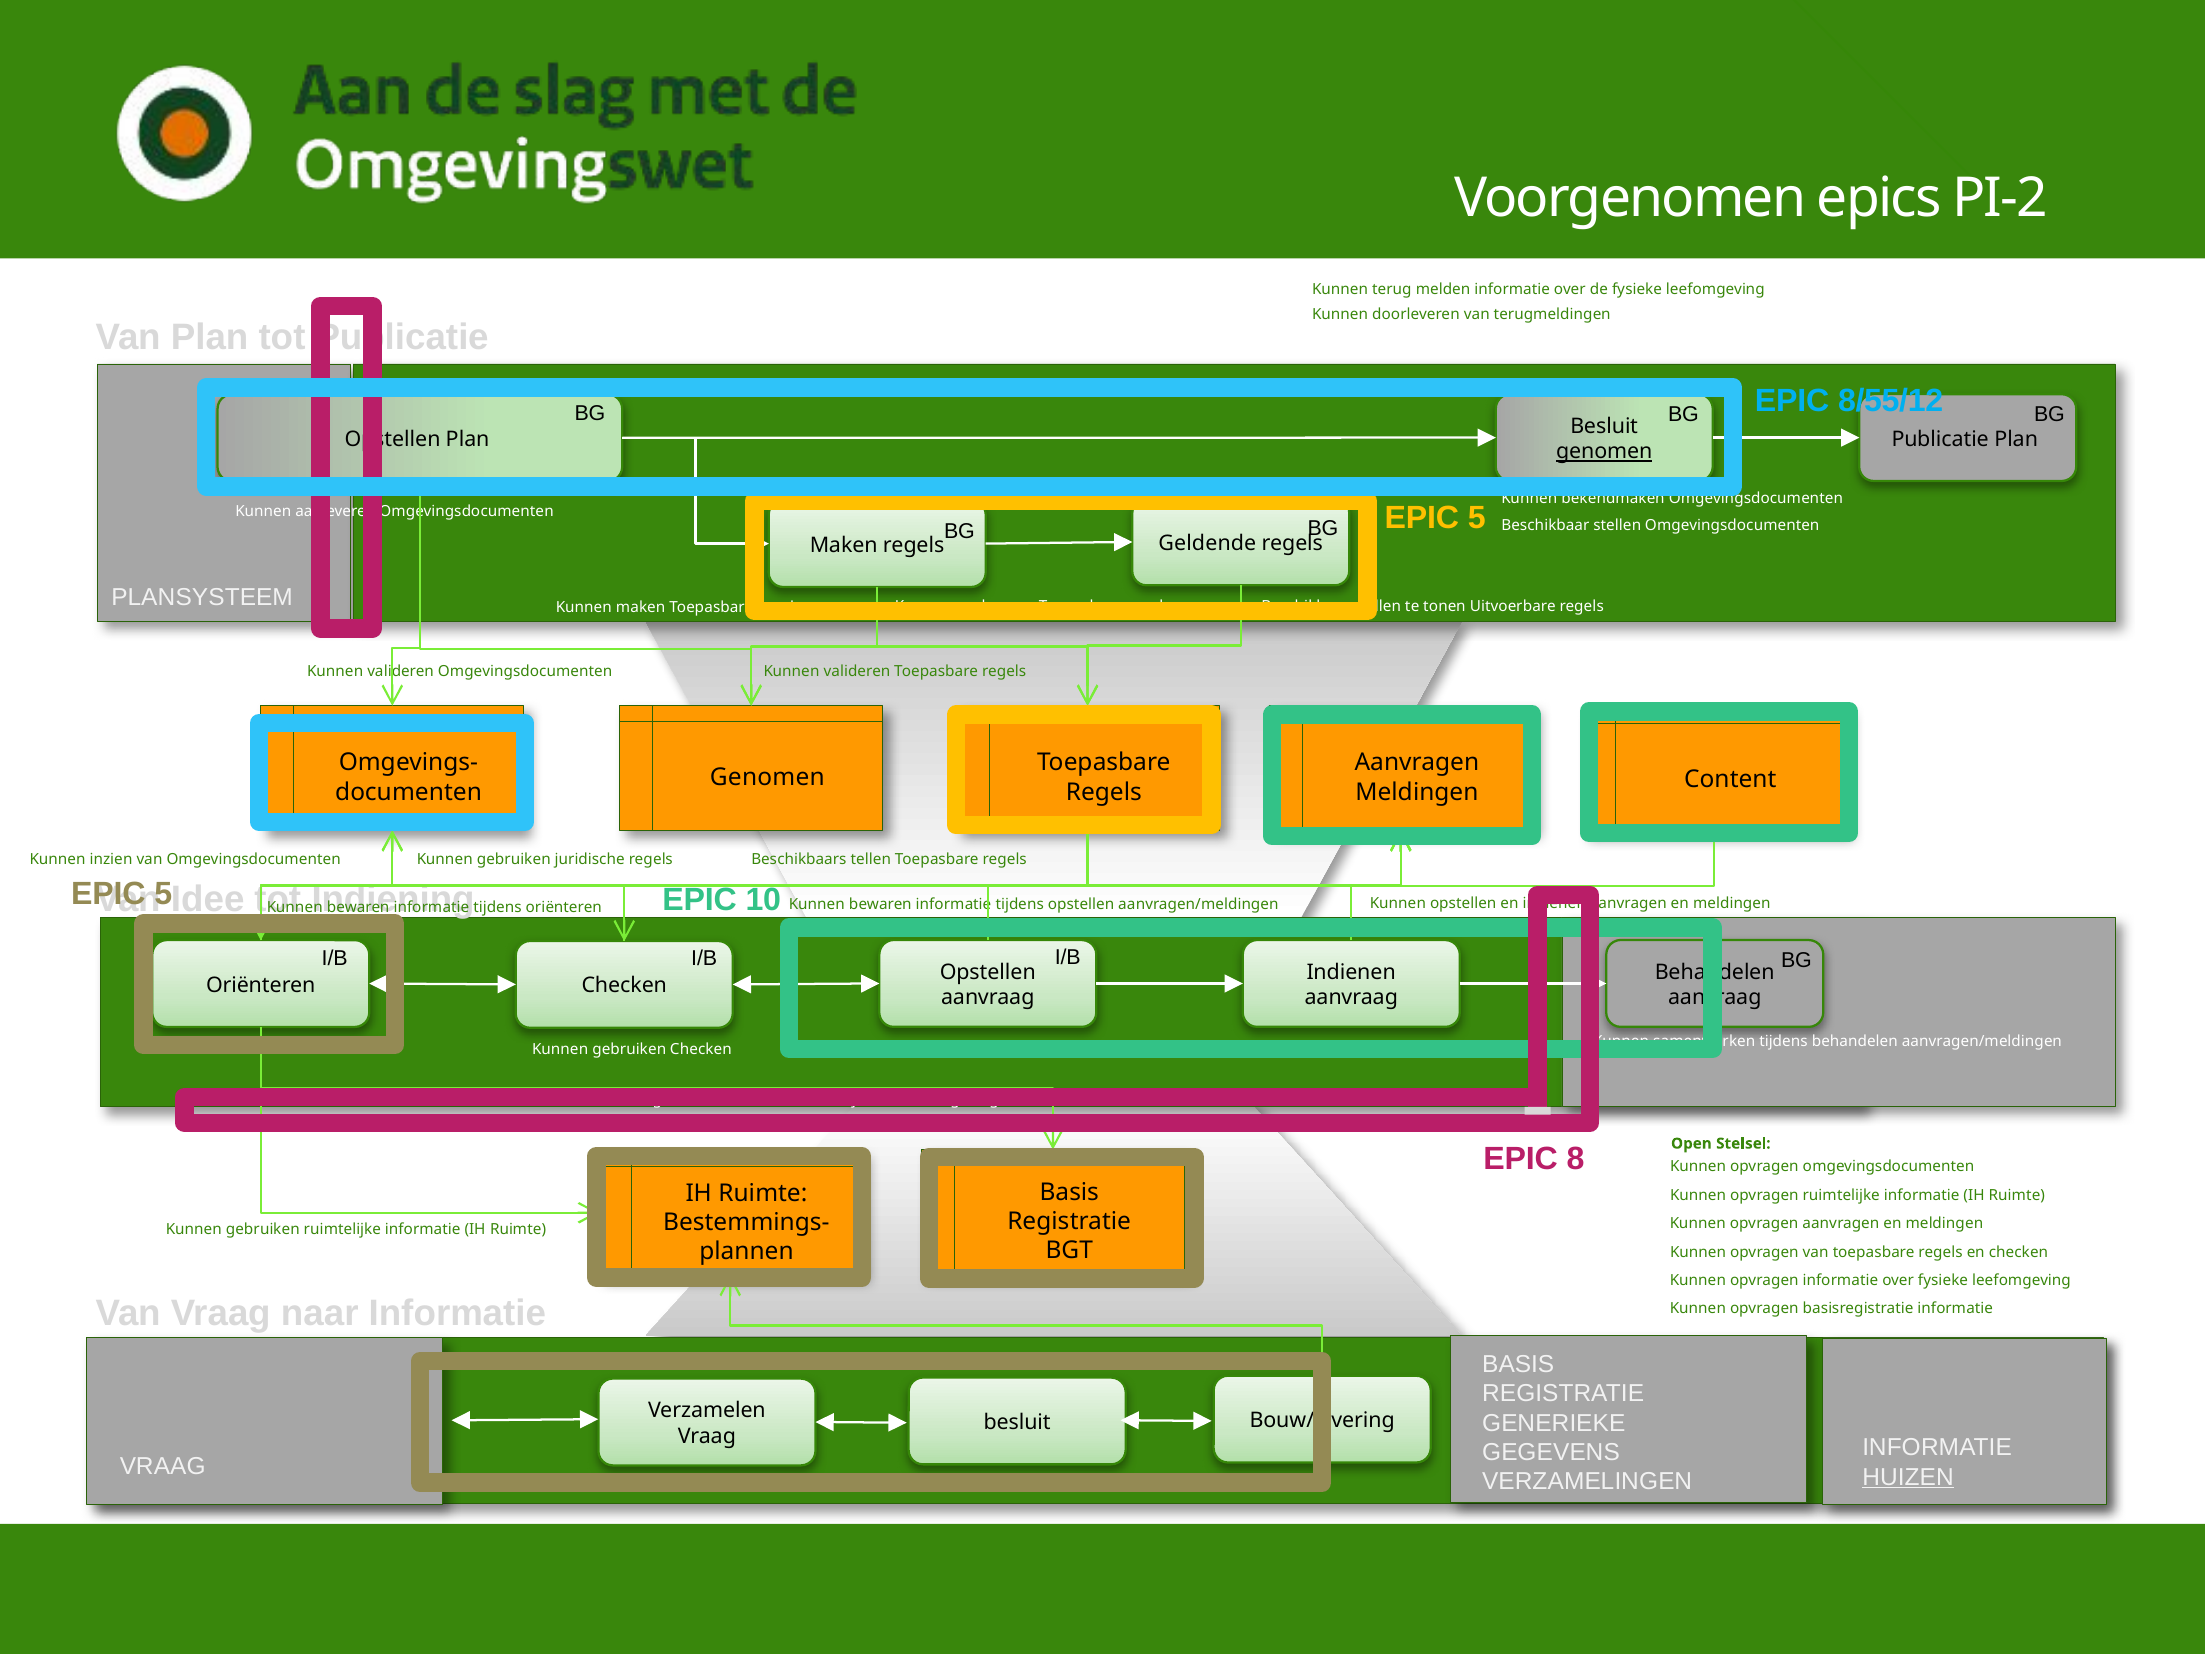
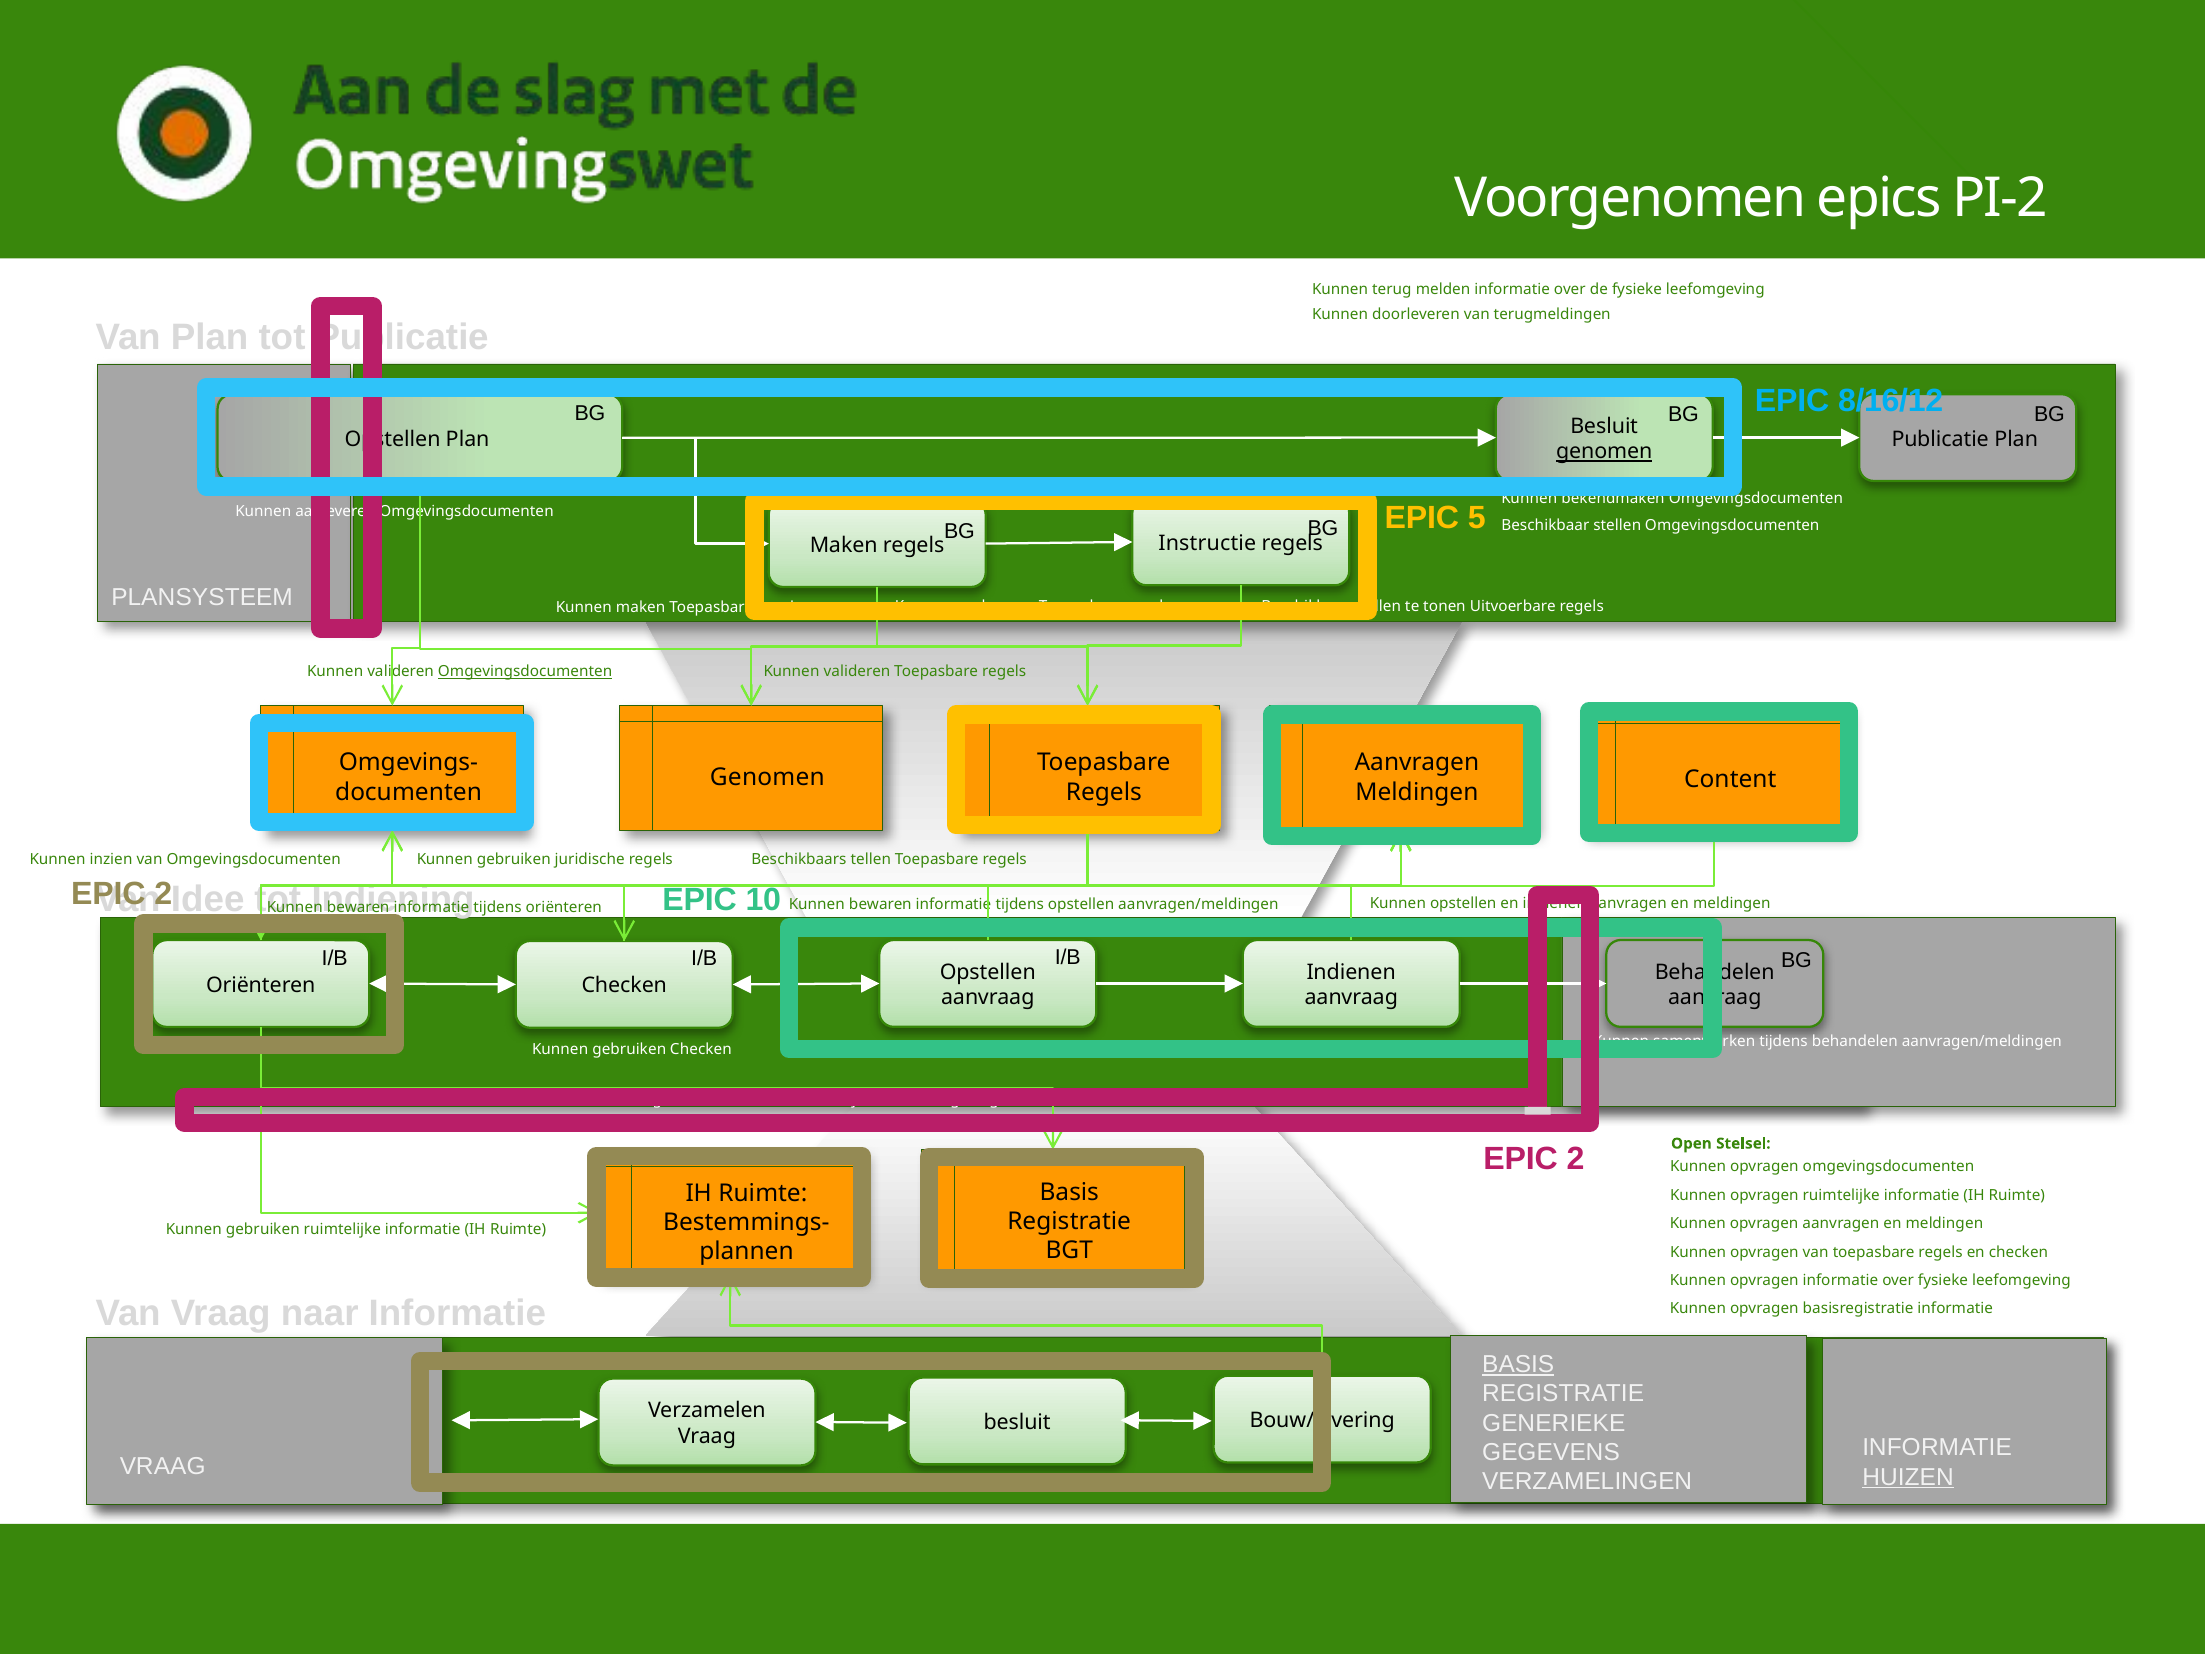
8/55/12: 8/55/12 -> 8/16/12 (1891, 401)
Geldende: Geldende -> Instructie (1207, 543)
Omgevingsdocumenten underline: none -> present (525, 672)
5: 5 -> 2 (163, 894)
8: 8 -> 2 (1576, 1159)
BASIS underline: none -> present (1518, 1364)
